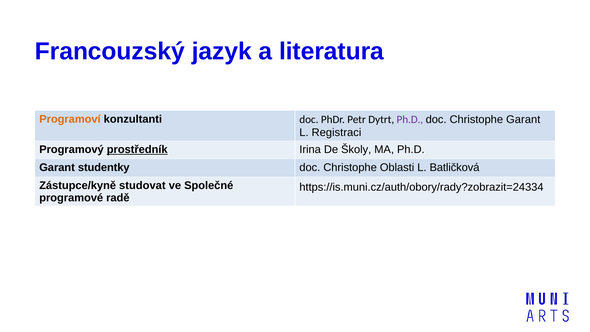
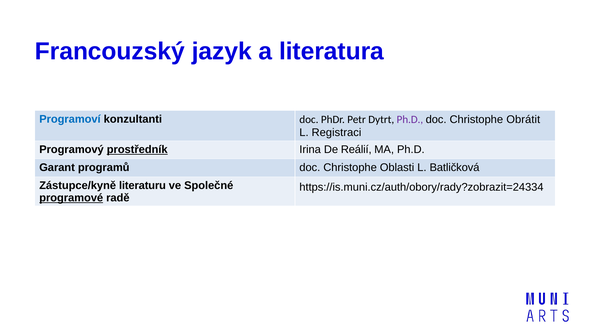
Programoví colour: orange -> blue (70, 119)
Christophe Garant: Garant -> Obrátit (523, 120)
Školy: Školy -> Reálií (356, 149)
studentky: studentky -> programů (104, 167)
studovat: studovat -> literaturu (142, 185)
programové underline: none -> present (71, 198)
